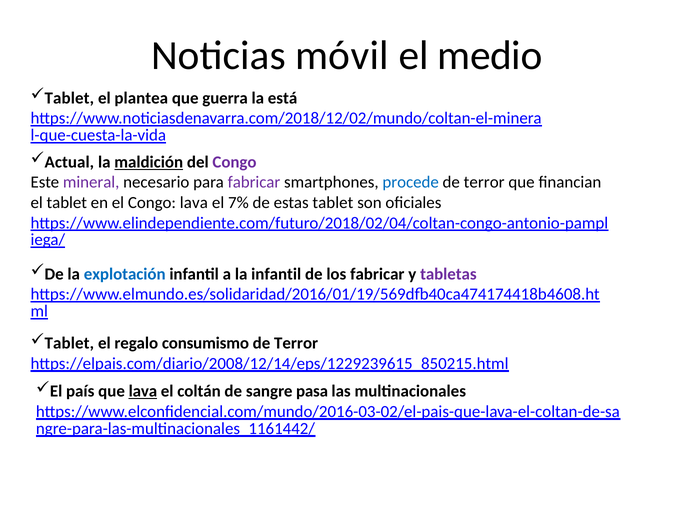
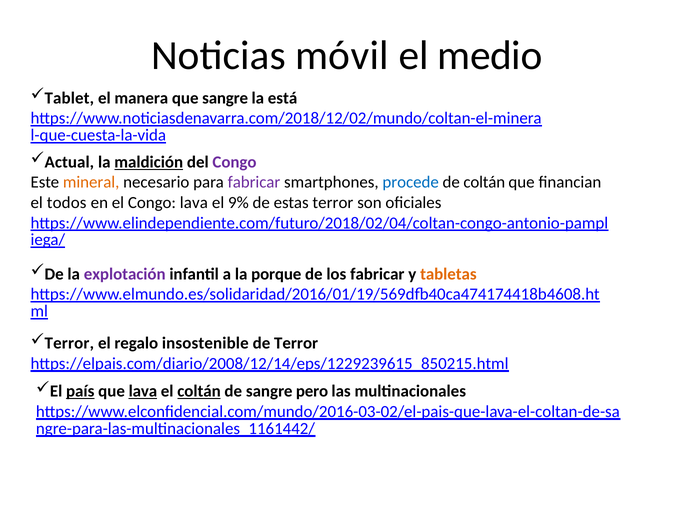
plantea: plantea -> manera (141, 98)
que guerra: guerra -> sangre (225, 98)
mineral colour: purple -> orange (91, 182)
terror: terror -> coltán (484, 182)
el tablet: tablet -> todos (67, 203)
7%: 7% -> 9% (238, 203)
estas tablet: tablet -> terror (333, 203)
explotación colour: blue -> purple (125, 274)
la infantil: infantil -> porque (276, 274)
tabletas colour: purple -> orange (448, 274)
Tablet: Tablet -> Terror (69, 343)
consumismo: consumismo -> insostenible (205, 343)
país underline: none -> present (80, 391)
coltán underline: none -> present (199, 391)
pasa: pasa -> pero (312, 391)
